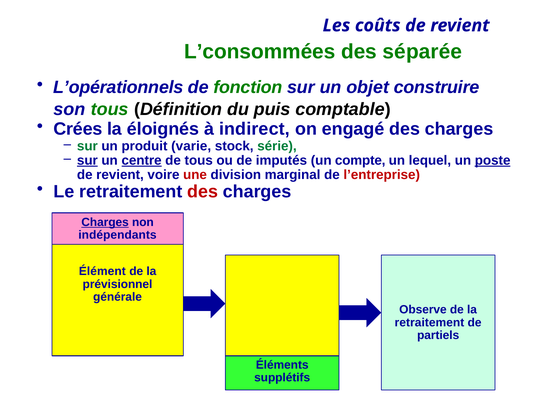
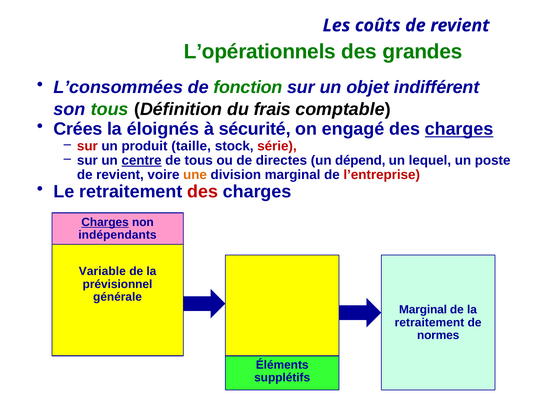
L’consommées: L’consommées -> L’opérationnels (260, 52)
séparée: séparée -> grandes (423, 52)
L’opérationnels: L’opérationnels -> L’consommées (118, 87)
construire: construire -> indifférent (437, 87)
puis: puis -> frais (272, 109)
indirect: indirect -> sécurité (255, 129)
charges underline: none -> present (459, 129)
sur colour: green -> red (87, 146)
varie: varie -> taille (191, 146)
série colour: green -> red (277, 146)
sur underline: present -> none (87, 160)
imputés: imputés -> directes (281, 160)
compte: compte -> dépend (360, 160)
poste underline: present -> none (493, 160)
une colour: red -> orange (195, 175)
Élément: Élément -> Variable (102, 272)
Observe: Observe -> Marginal (423, 310)
partiels: partiels -> normes (438, 335)
